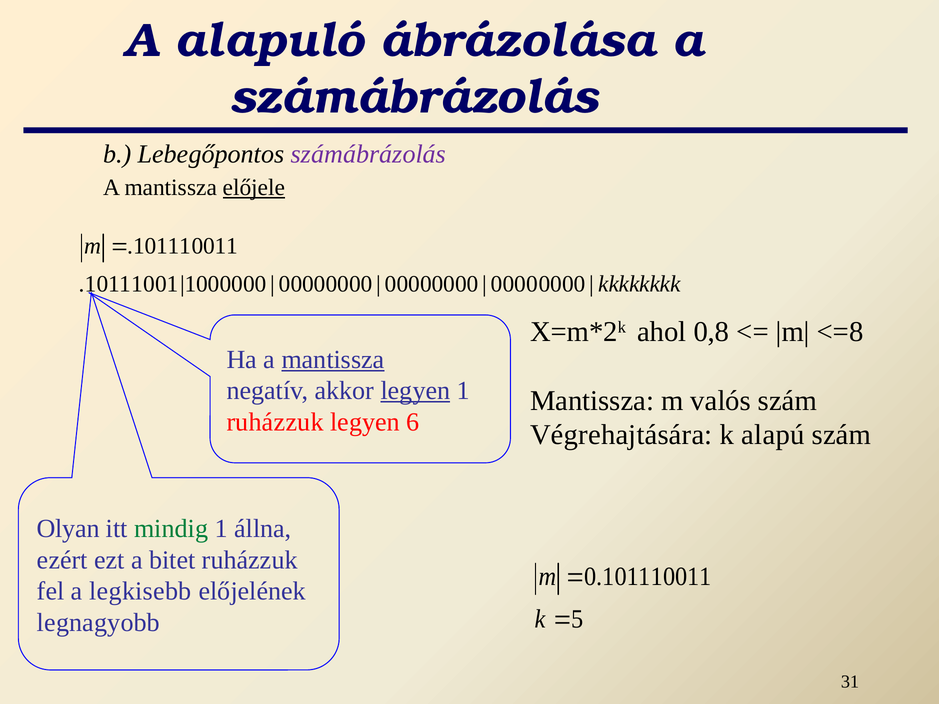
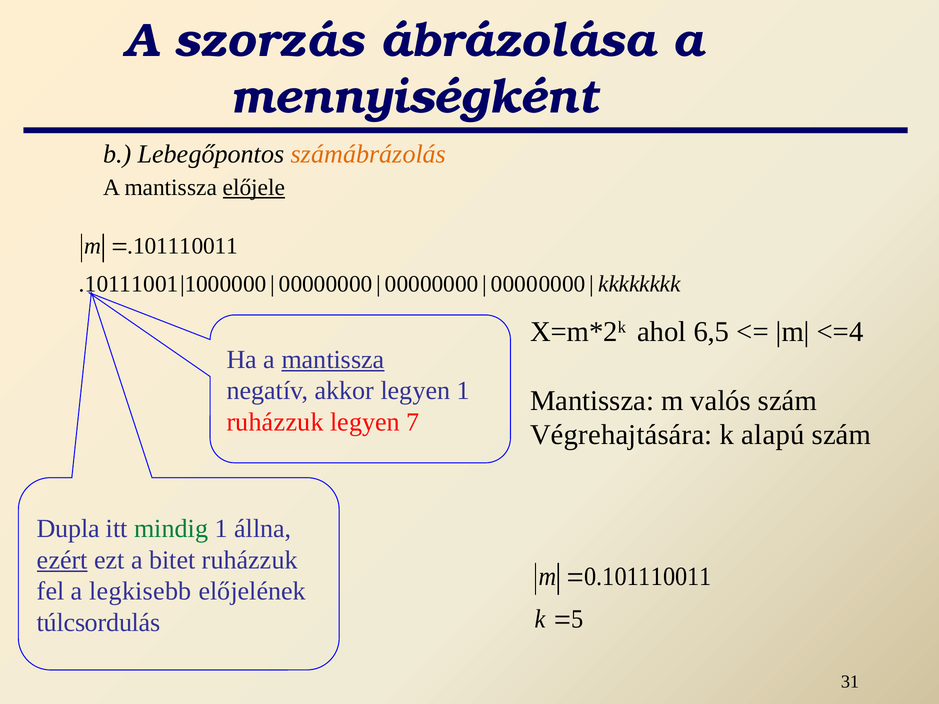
alapuló: alapuló -> szorzás (269, 41)
számábrázolás: számábrázolás -> mennyiségként (414, 97)
számábrázolás colour: purple -> orange (368, 154)
0,8: 0,8 -> 6,5 (711, 332)
<=8: <=8 -> <=4 (840, 332)
legyen underline: present -> none (415, 391)
6: 6 -> 7 (413, 422)
Olyan: Olyan -> Dupla (68, 529)
ezért underline: none -> present (62, 560)
legnagyobb: legnagyobb -> túlcsordulás (99, 623)
